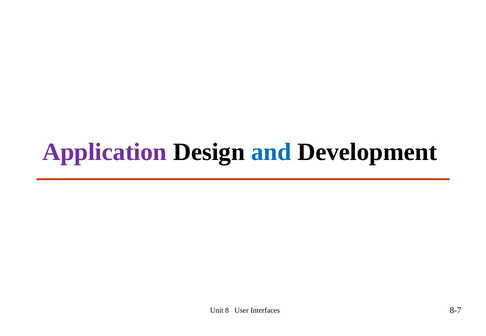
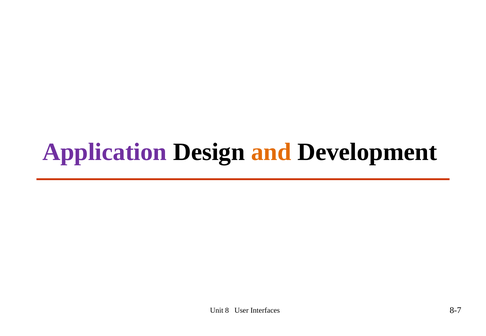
and colour: blue -> orange (271, 152)
